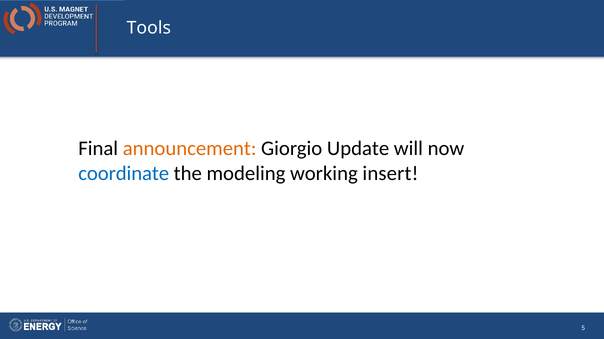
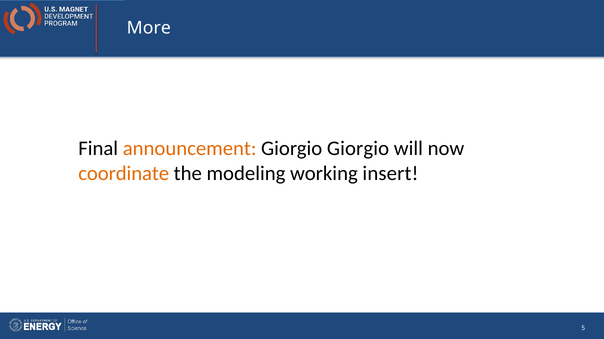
Tools: Tools -> More (149, 28)
Giorgio Update: Update -> Giorgio (358, 149)
coordinate colour: blue -> orange (124, 174)
